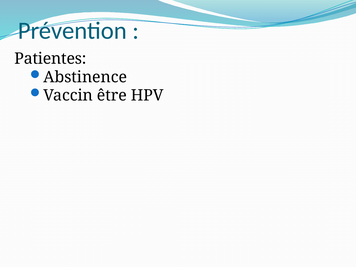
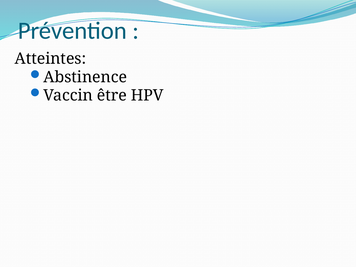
Patientes: Patientes -> Atteintes (50, 59)
